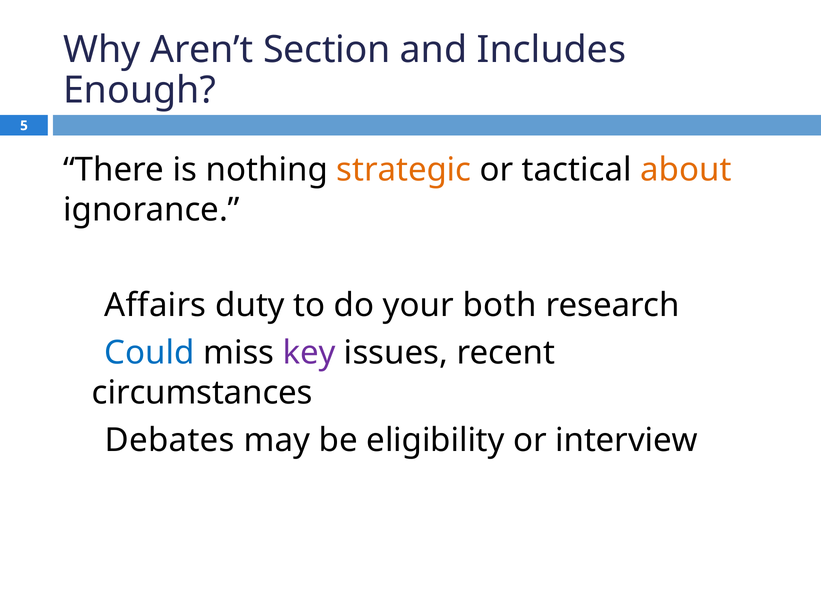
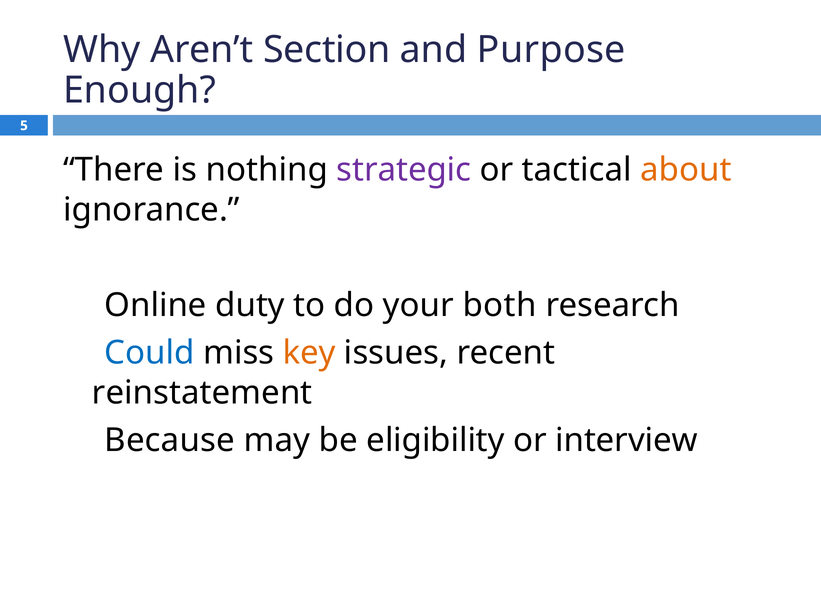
Includes: Includes -> Purpose (551, 50)
strategic colour: orange -> purple (404, 170)
Affairs: Affairs -> Online (155, 305)
key colour: purple -> orange (309, 353)
circumstances: circumstances -> reinstatement (202, 393)
Debates: Debates -> Because (170, 440)
